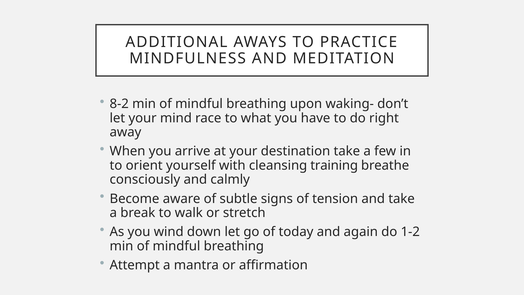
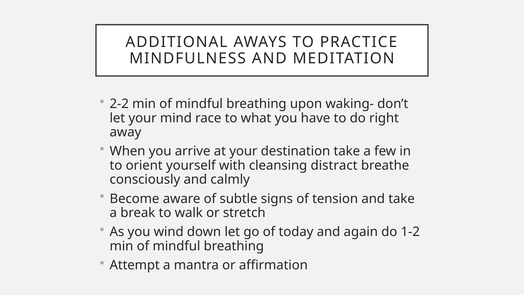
8-2: 8-2 -> 2-2 (119, 104)
training: training -> distract (334, 165)
